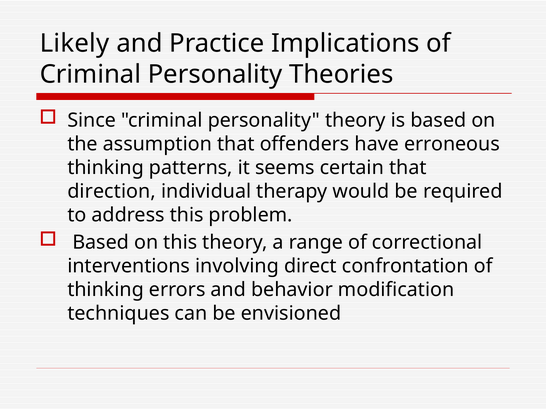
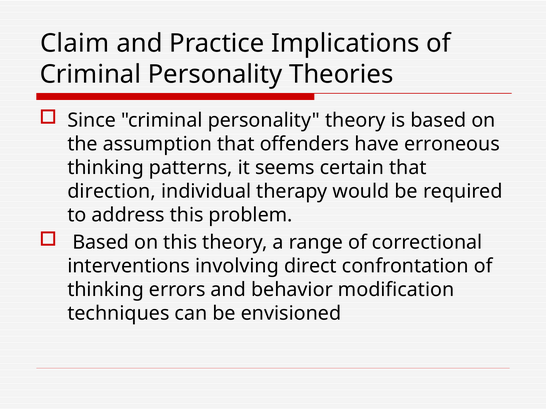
Likely: Likely -> Claim (75, 43)
